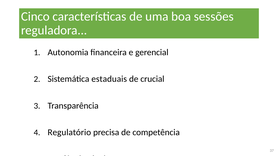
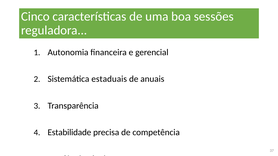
crucial: crucial -> anuais (152, 79)
Regulatório: Regulatório -> Estabilidade (69, 133)
